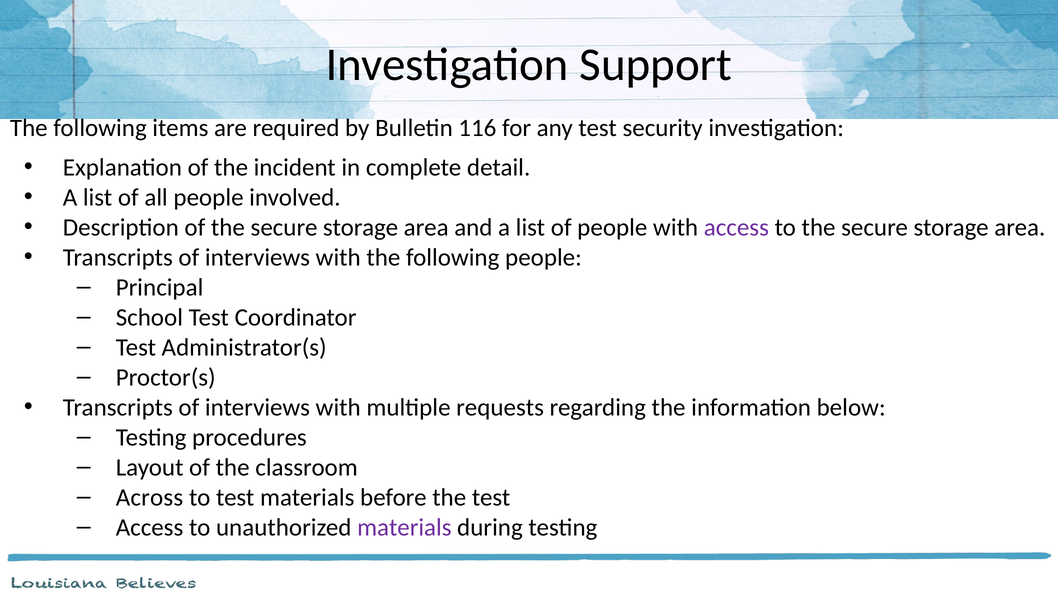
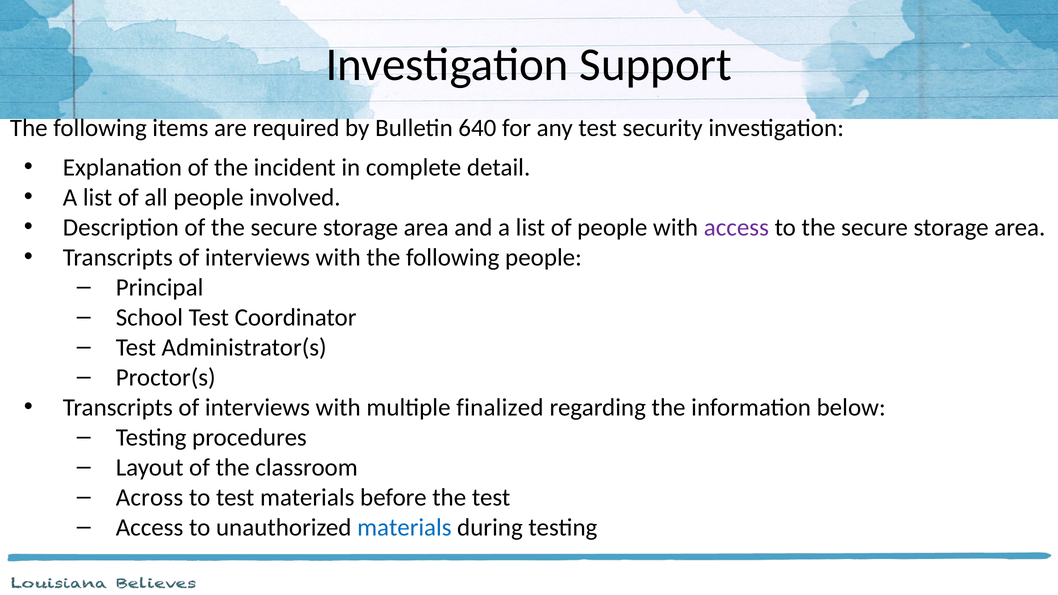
116: 116 -> 640 (477, 128)
requests: requests -> finalized (500, 407)
materials colour: purple -> blue (404, 527)
